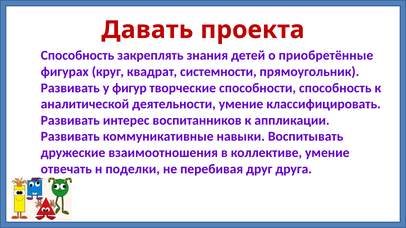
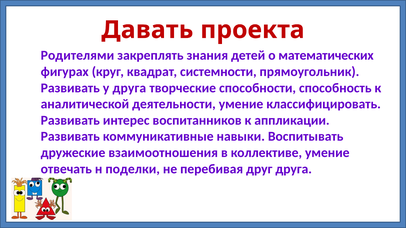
Способность: Способность -> Родителями (77, 56)
приобретённые: приобретённые -> математических (326, 56)
у фигур: фигур -> друга (129, 88)
